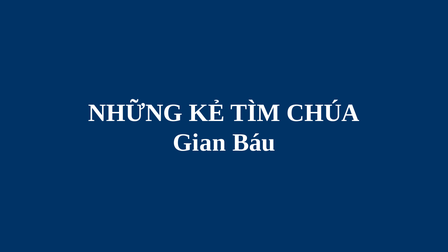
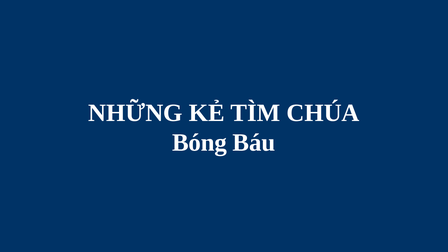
Gian: Gian -> Bóng (200, 143)
